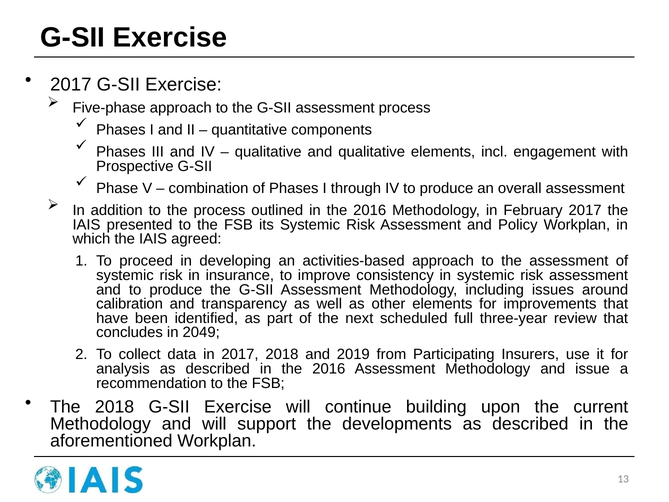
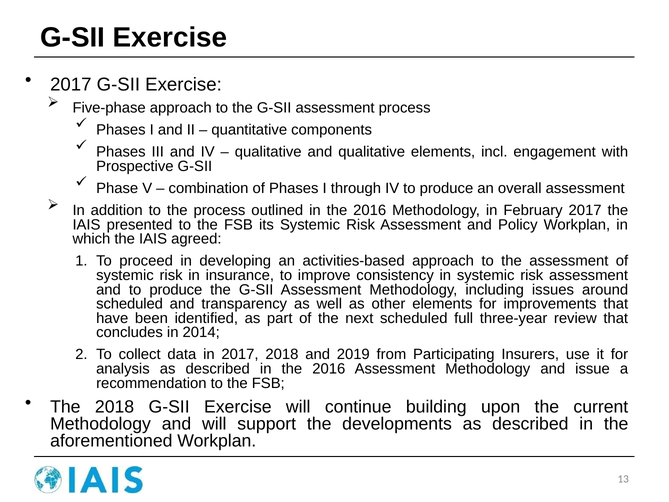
calibration: calibration -> scheduled (130, 304)
2049: 2049 -> 2014 (201, 332)
